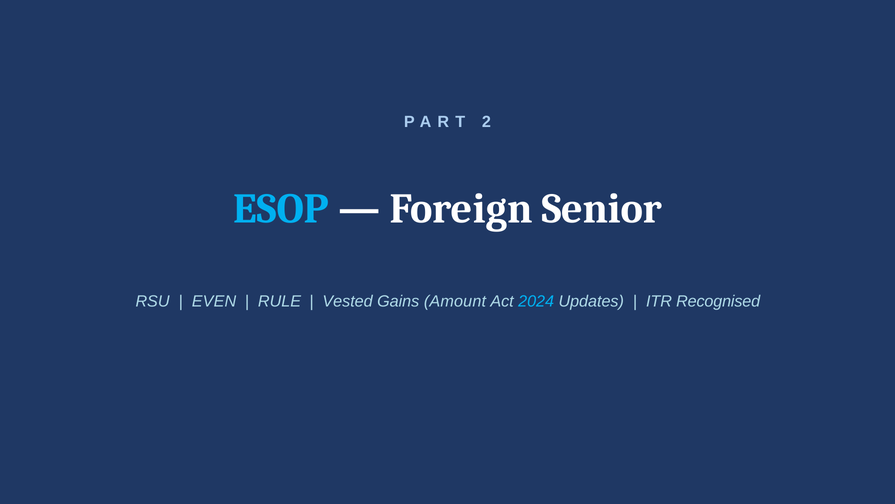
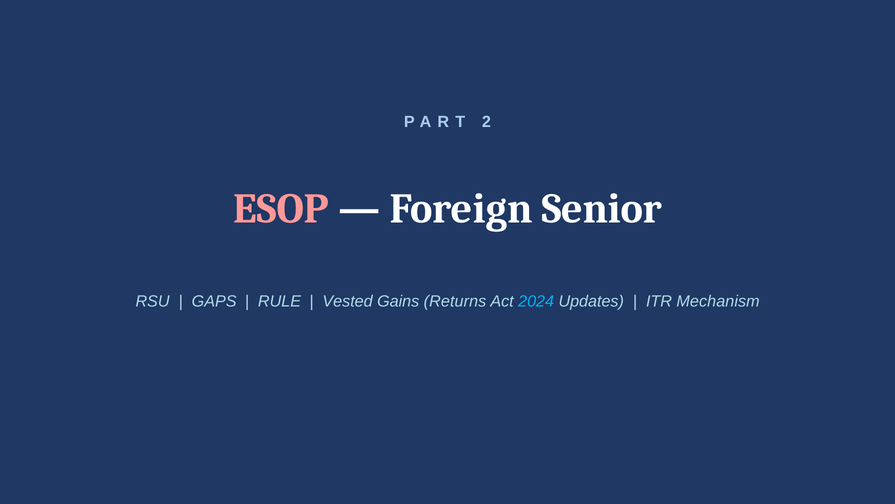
ESOP colour: light blue -> pink (281, 209)
EVEN: EVEN -> GAPS (214, 301)
Amount: Amount -> Returns (455, 301)
Recognised: Recognised -> Mechanism (718, 301)
